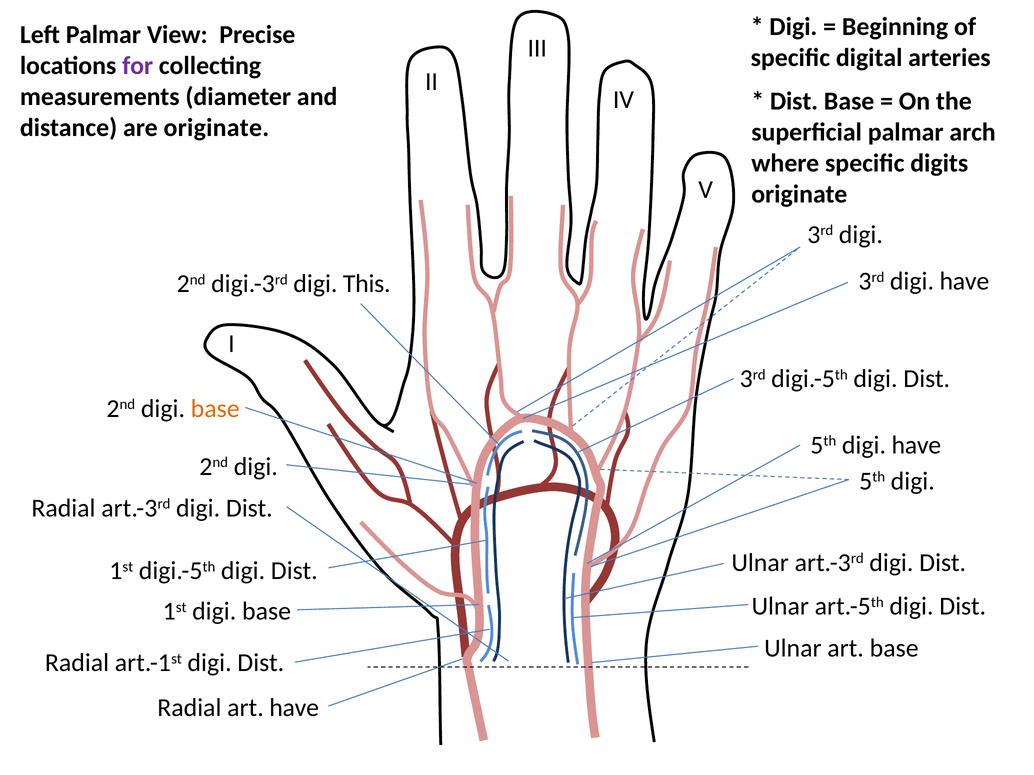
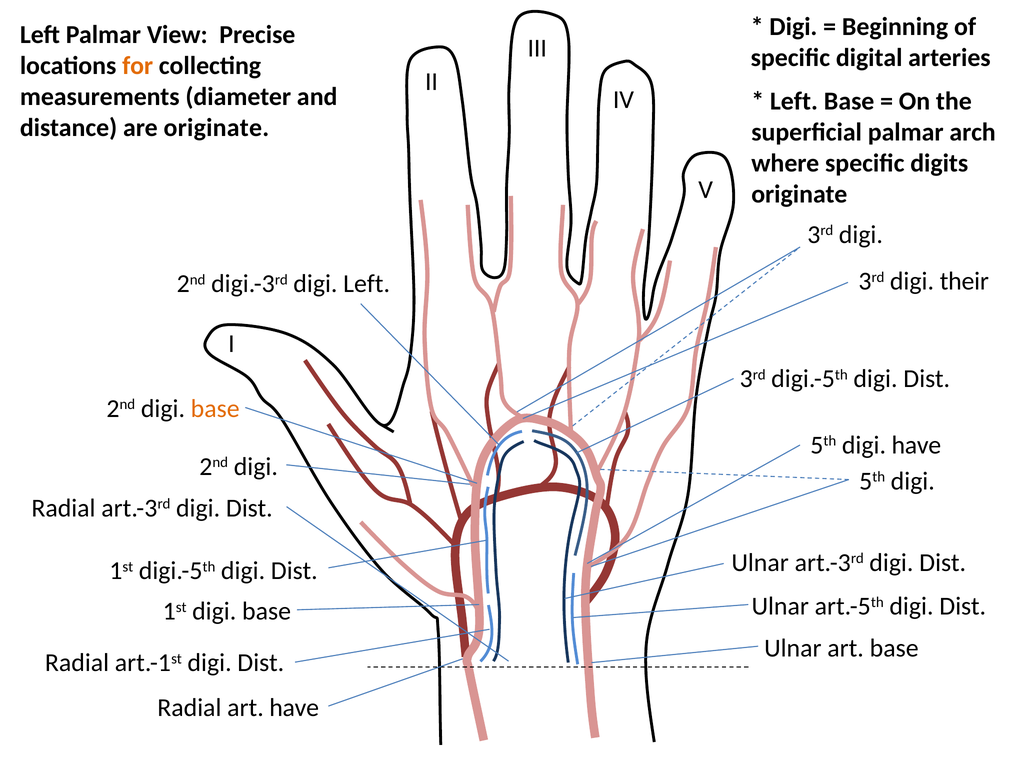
for colour: purple -> orange (138, 66)
Dist: Dist -> Left (794, 101)
3rd digi have: have -> their (964, 281)
digi This: This -> Left (367, 284)
